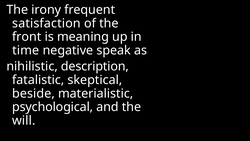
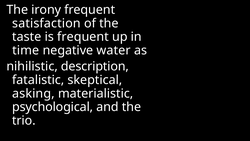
front: front -> taste (27, 37)
is meaning: meaning -> frequent (83, 37)
speak: speak -> water (114, 50)
beside: beside -> asking (33, 93)
will: will -> trio (24, 120)
